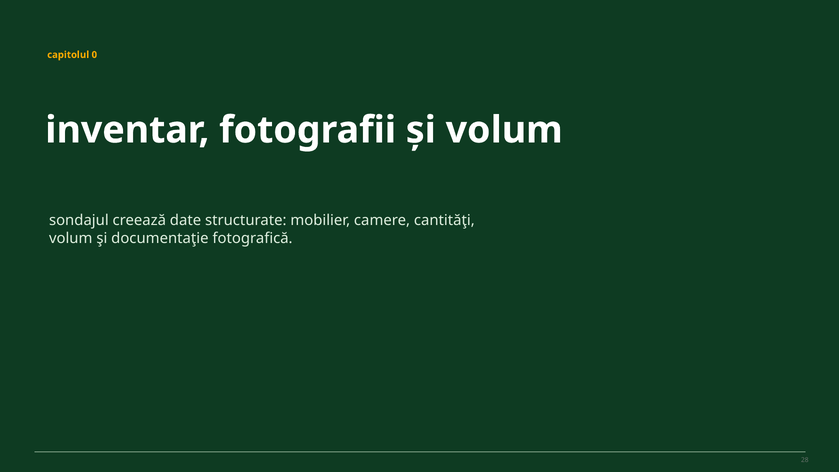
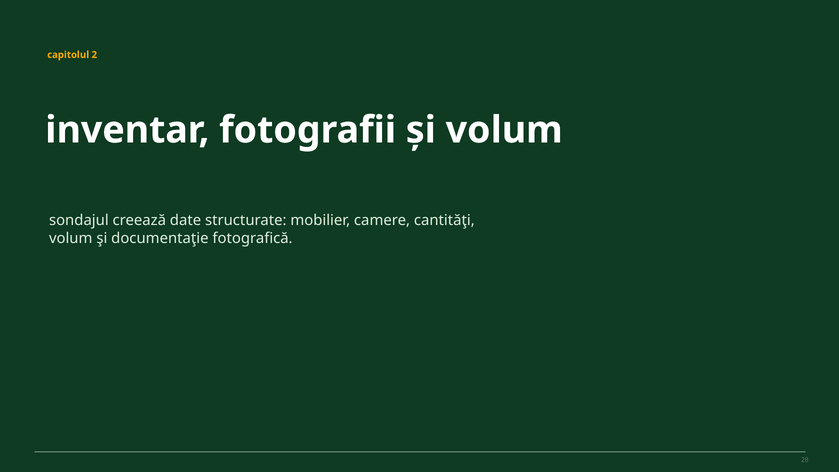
0: 0 -> 2 (94, 55)
